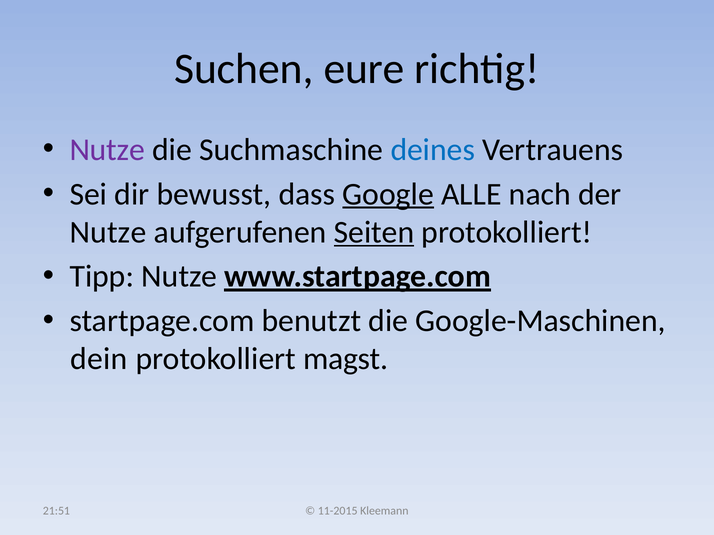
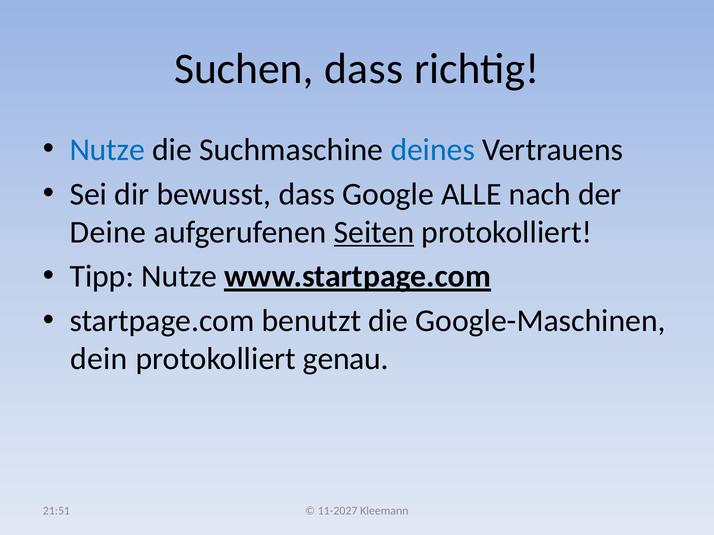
Suchen eure: eure -> dass (364, 69)
Nutze colour: purple -> blue (107, 150)
Google underline: present -> none (388, 194)
Nutze: Nutze -> Deine (108, 232)
magst: magst -> genau (346, 359)
11-2015: 11-2015 -> 11-2027 (338, 511)
